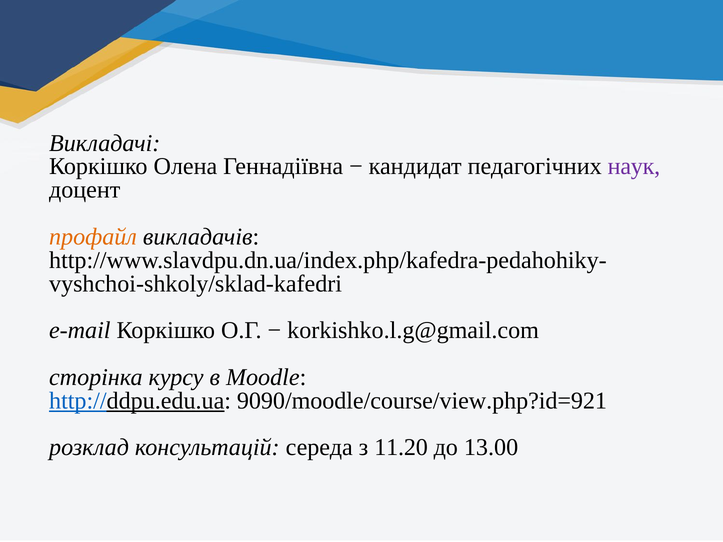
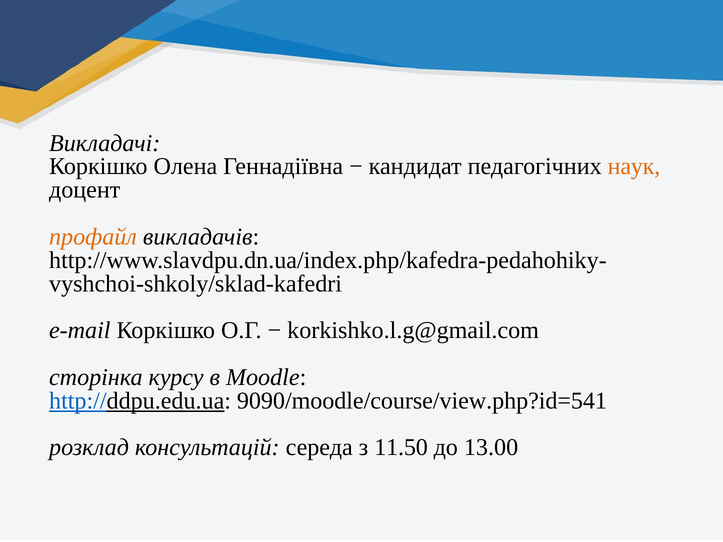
наук colour: purple -> orange (634, 167)
9090/moodle/course/view.php?id=921: 9090/moodle/course/view.php?id=921 -> 9090/moodle/course/view.php?id=541 (422, 401)
11.20: 11.20 -> 11.50 (401, 448)
